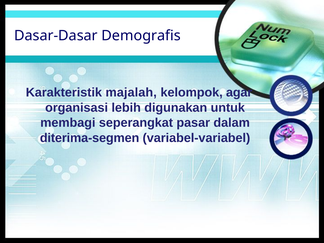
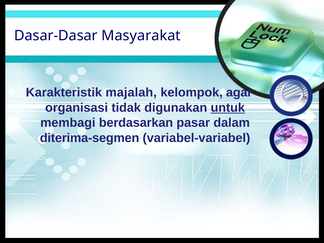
Demografis: Demografis -> Masyarakat (141, 36)
lebih: lebih -> tidak (126, 108)
untuk underline: none -> present (228, 108)
seperangkat: seperangkat -> berdasarkan (136, 123)
